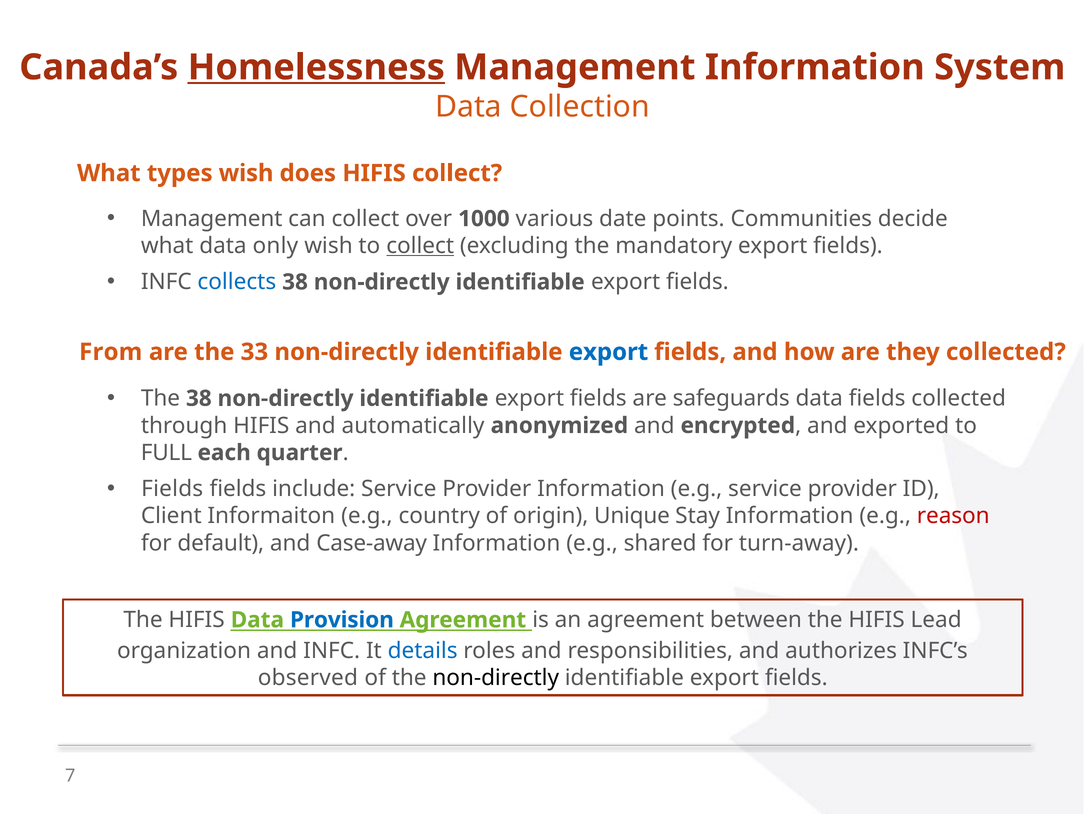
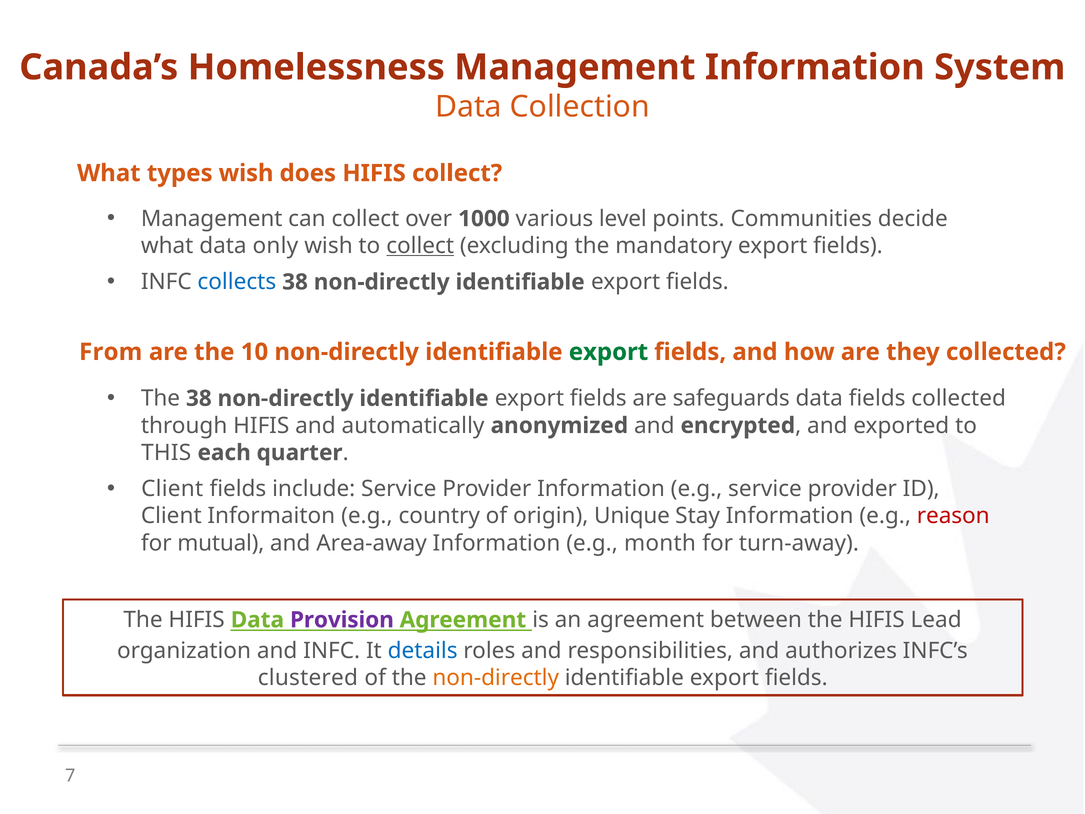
Homelessness underline: present -> none (316, 67)
date: date -> level (623, 219)
33: 33 -> 10 (254, 352)
export colour: blue -> green (608, 352)
FULL: FULL -> THIS (166, 453)
Fields: Fields -> Client (172, 489)
default: default -> mutual (221, 543)
Case-away: Case-away -> Area-away (372, 543)
shared: shared -> month (660, 543)
Provision colour: blue -> purple (342, 620)
observed: observed -> clustered (308, 678)
non-directly colour: black -> orange (496, 678)
